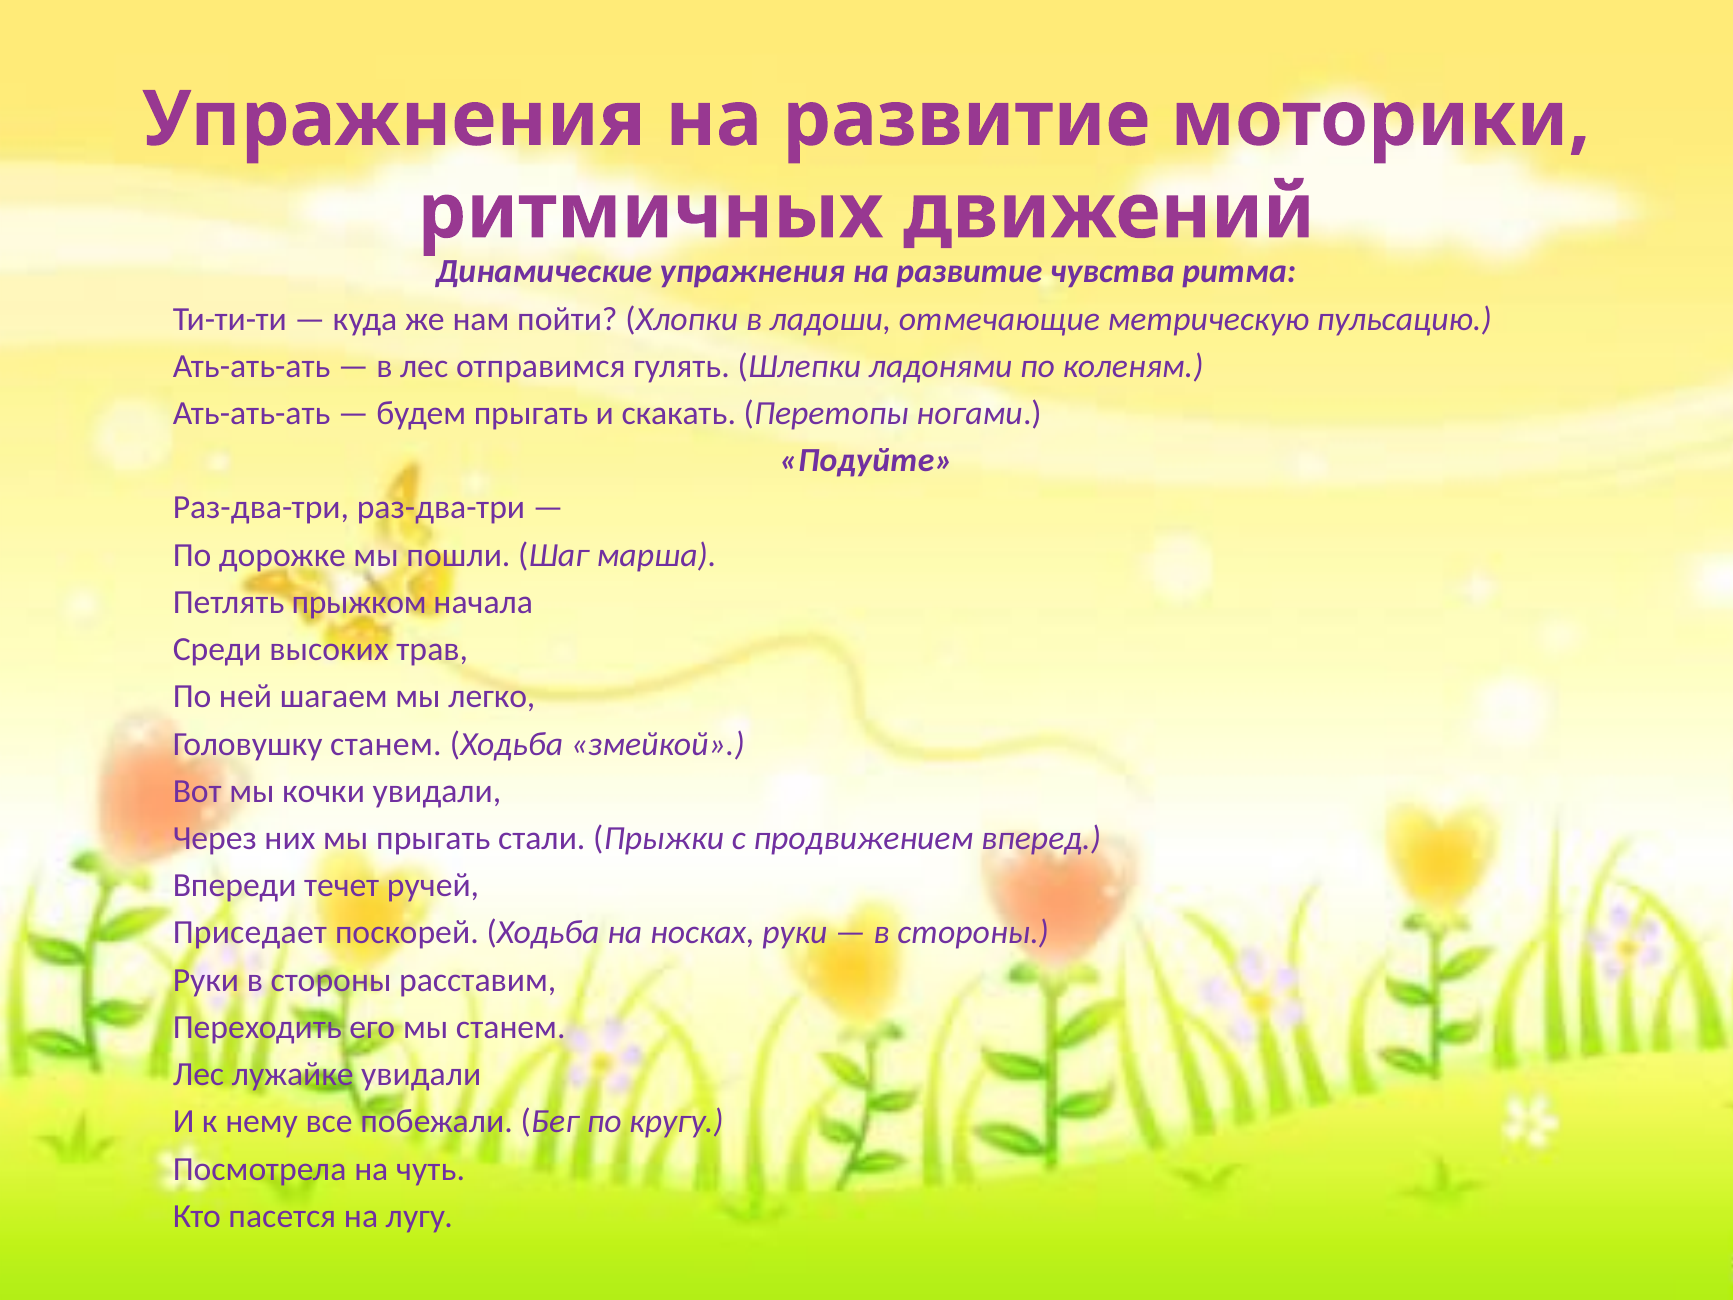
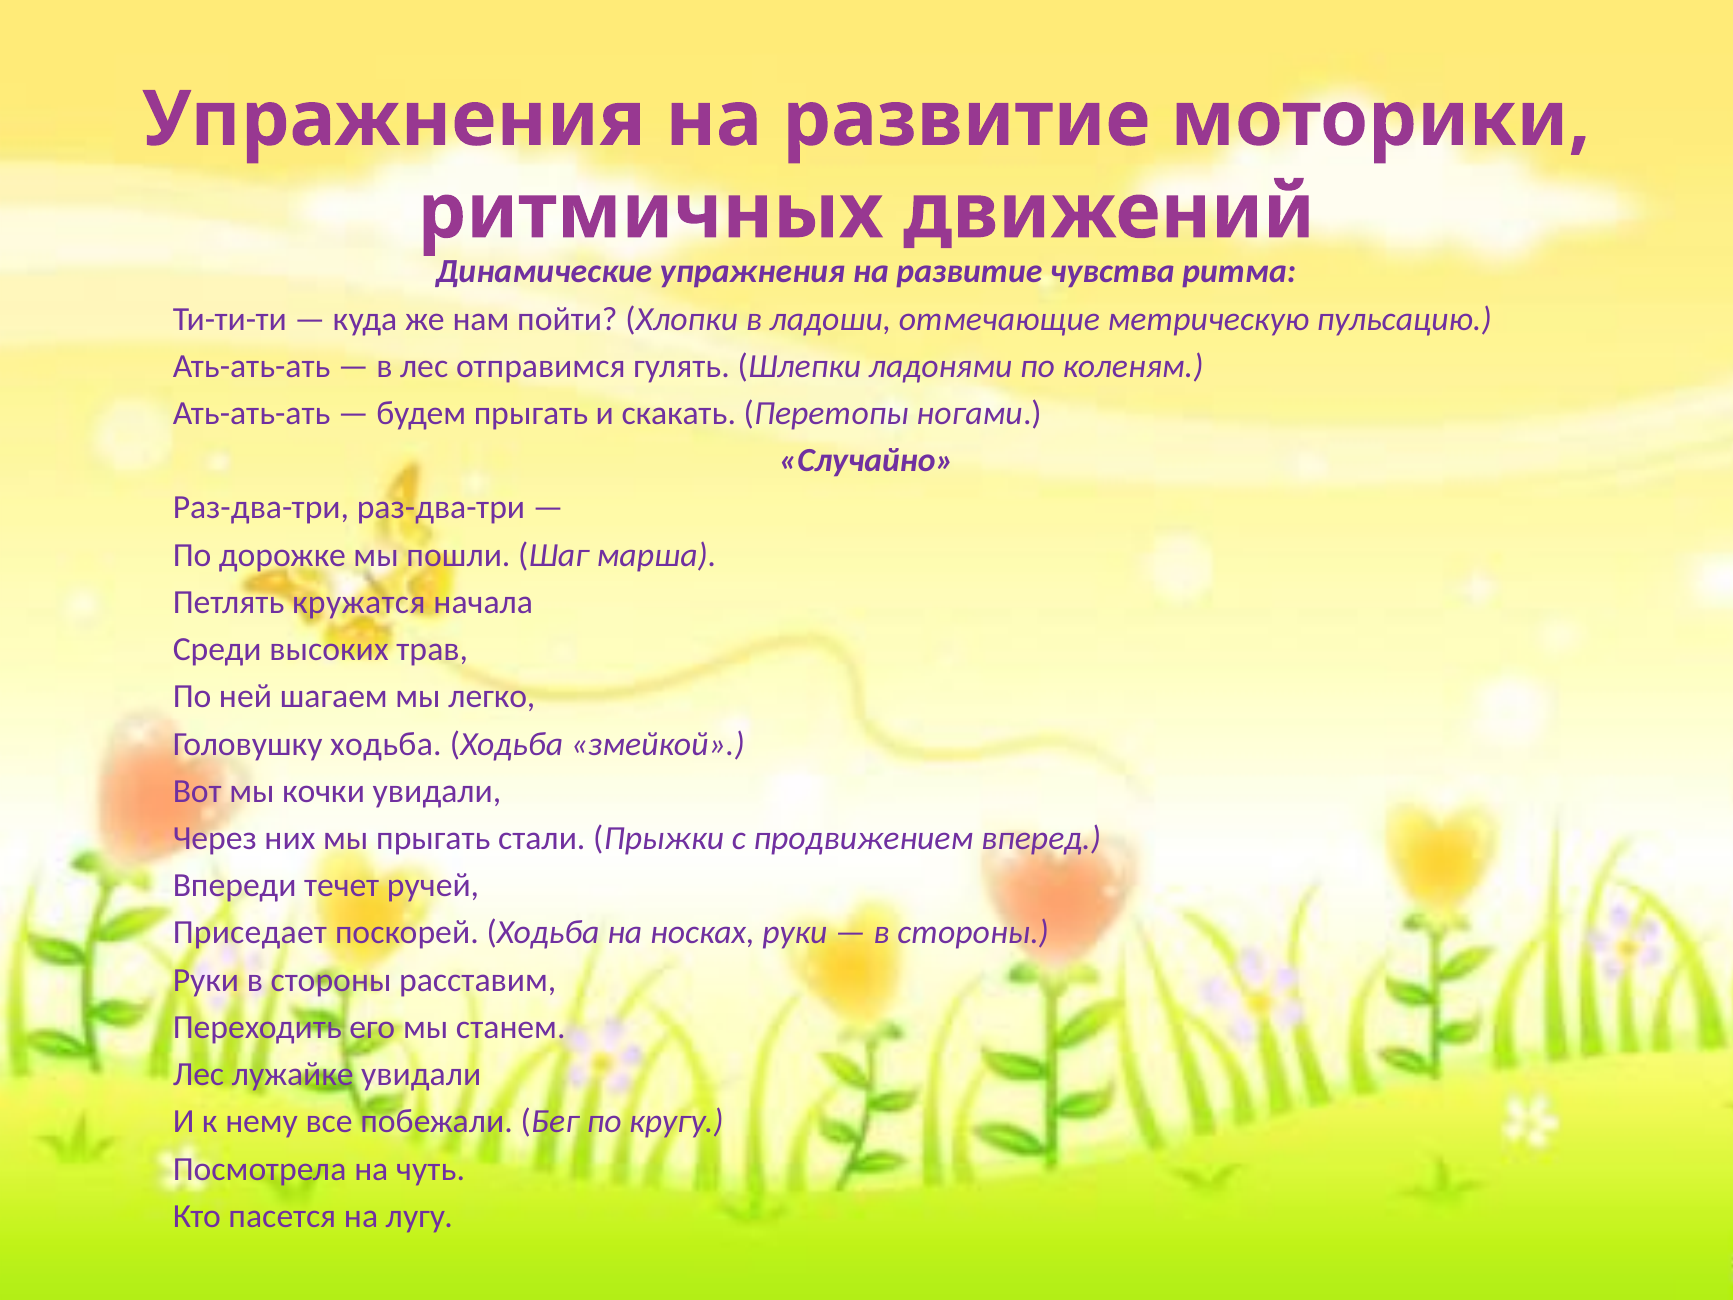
Подуйте: Подуйте -> Случайно (866, 461)
прыжком: прыжком -> кружатся (359, 602)
Головушку станем: станем -> ходьба (386, 744)
